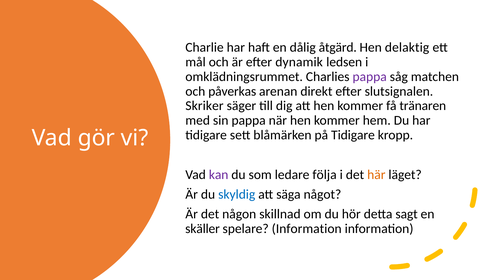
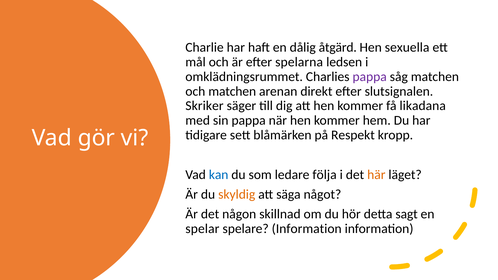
delaktig: delaktig -> sexuella (407, 47)
dynamik: dynamik -> spelarna (299, 62)
och påverkas: påverkas -> matchen (232, 91)
tränaren: tränaren -> likadana (423, 106)
på Tidigare: Tidigare -> Respekt (353, 135)
kan colour: purple -> blue (219, 175)
skyldig colour: blue -> orange (237, 194)
skäller: skäller -> spelar (202, 229)
